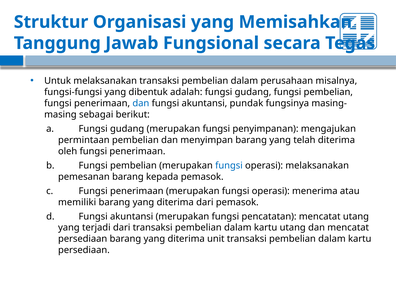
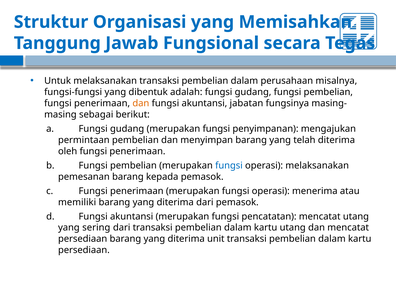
dan colour: blue -> orange (141, 103)
pundak: pundak -> jabatan (246, 103)
terjadi: terjadi -> sering (96, 228)
